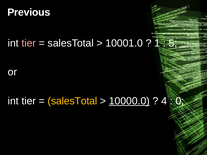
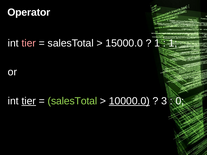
Previous: Previous -> Operator (29, 12)
10001.0: 10001.0 -> 15000.0 (124, 43)
5: 5 -> 1 (173, 43)
tier underline: none -> present (29, 101)
salesTotal colour: yellow -> light green (72, 101)
4: 4 -> 3 (164, 101)
